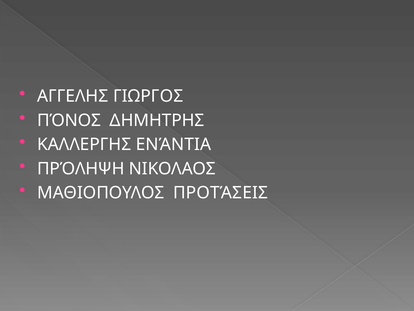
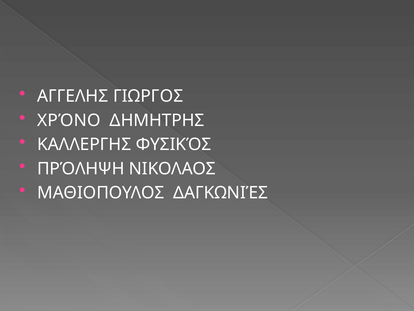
ΠΌΝΟΣ: ΠΌΝΟΣ -> ΧΡΌΝΟ (69, 120)
ΕΝΆΝΤΙΑ: ΕΝΆΝΤΙΑ -> ΦΥΣΙΚΌΣ (174, 144)
ΠΡΟΤΆΣΕΙΣ: ΠΡΟΤΆΣΕΙΣ -> ΔΑΓΚΩΝΙΈΣ (221, 193)
